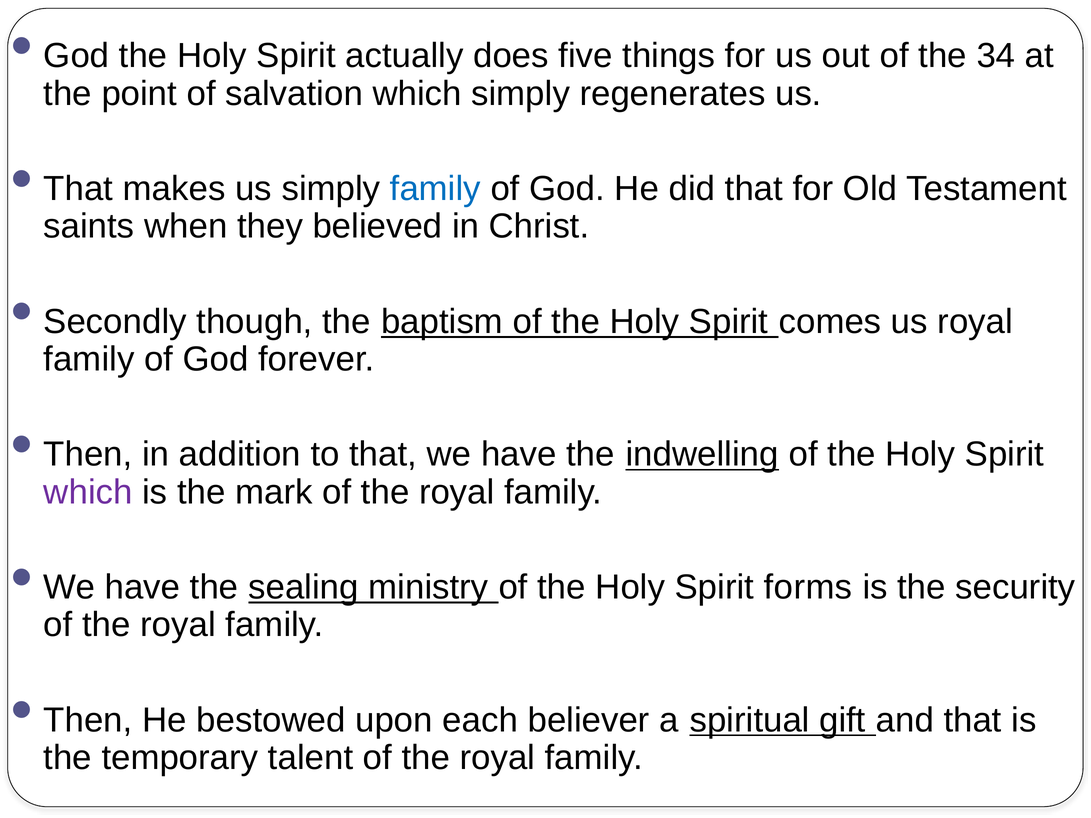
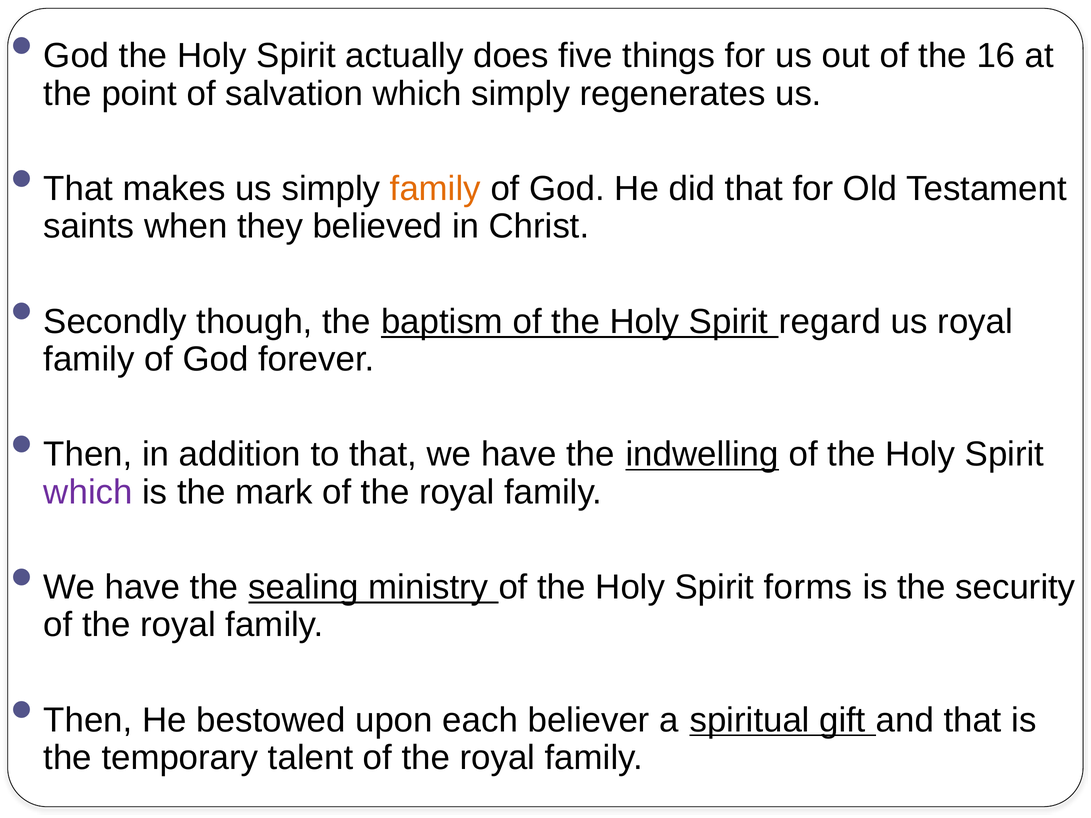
34: 34 -> 16 (996, 56)
family colour: blue -> orange (435, 189)
comes: comes -> regard (830, 322)
